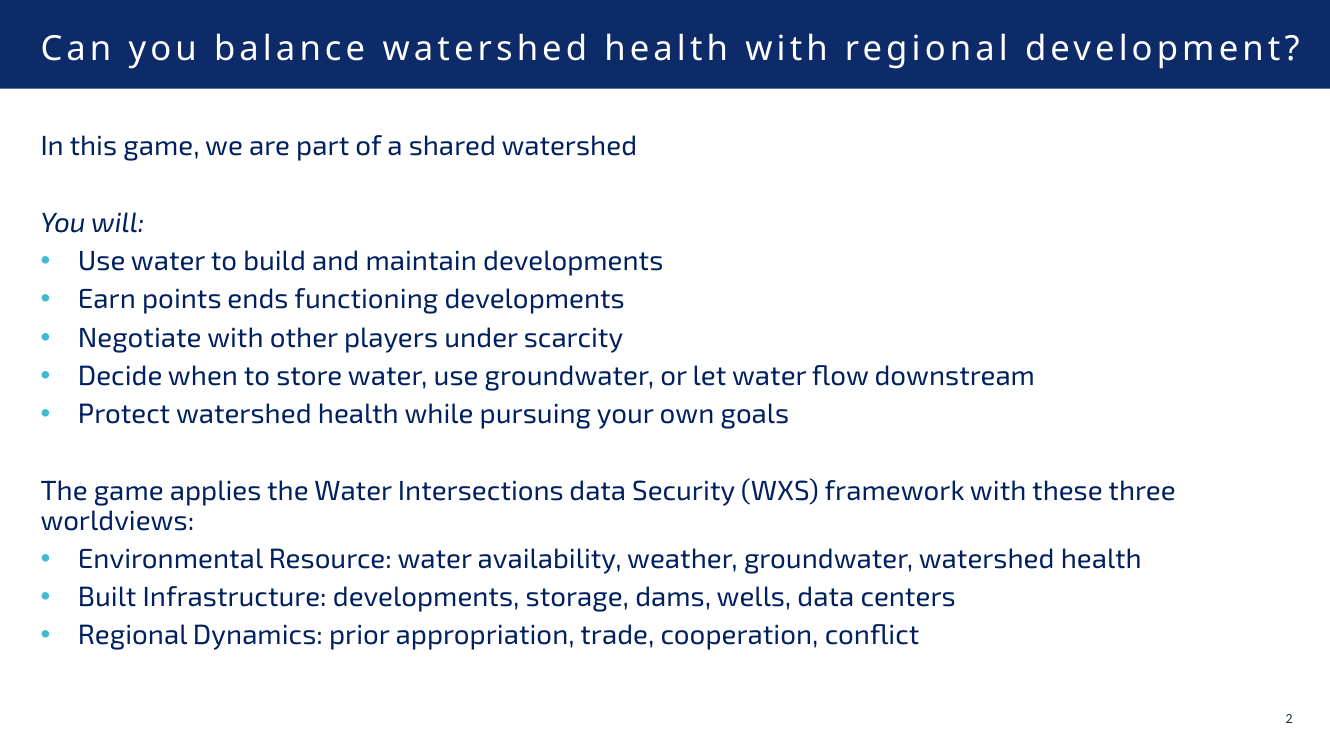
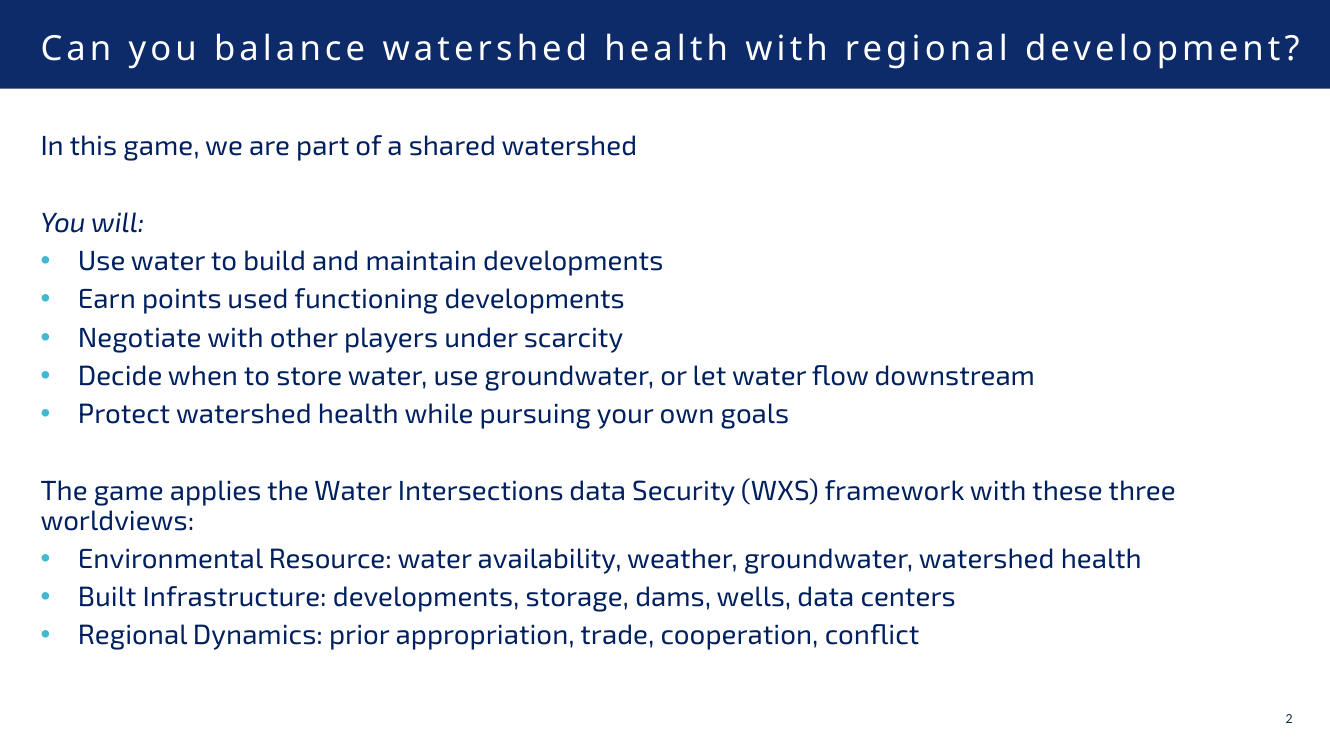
ends: ends -> used (258, 300)
